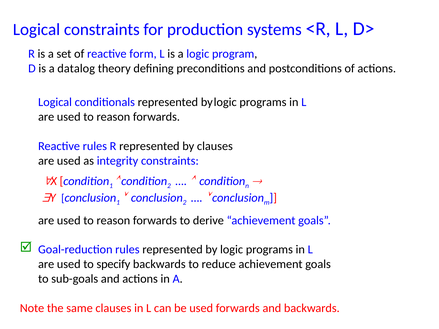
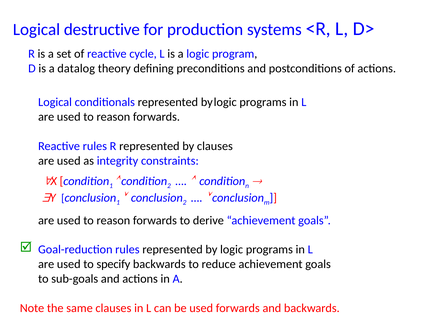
Logical constraints: constraints -> destructive (102, 30)
form: form -> cycle (143, 54)
